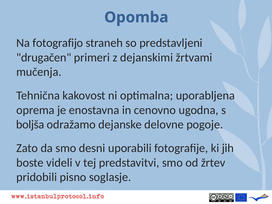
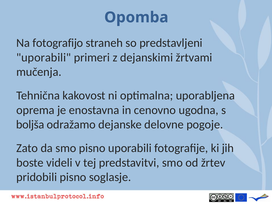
drugačen: drugačen -> uporabili (44, 57)
smo desni: desni -> pisno (92, 148)
